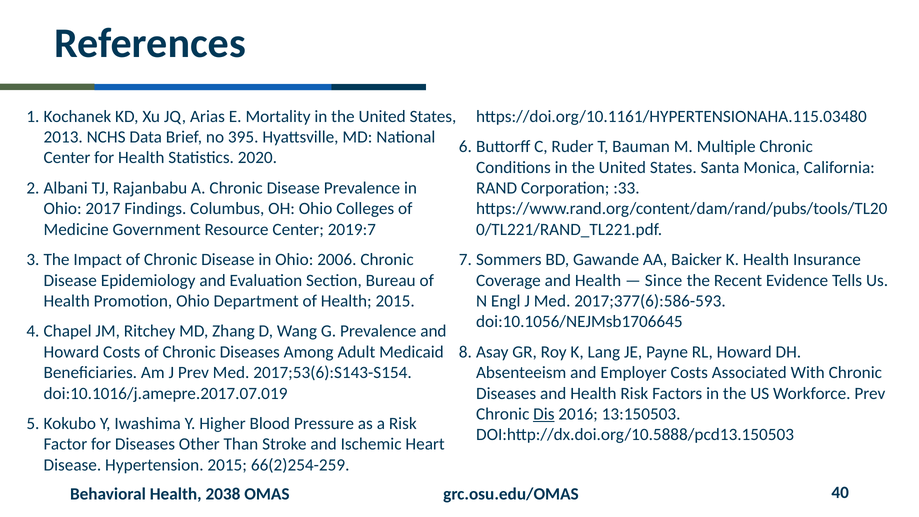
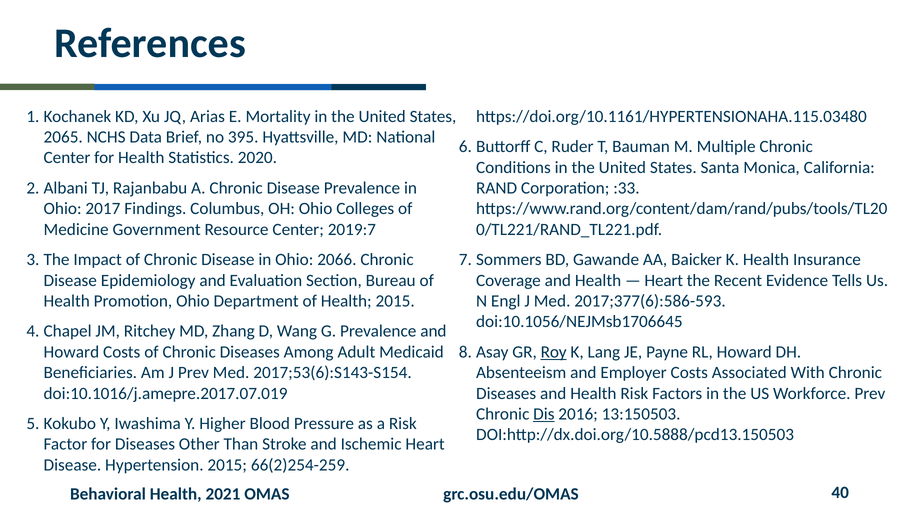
2013: 2013 -> 2065 (63, 137)
2006: 2006 -> 2066 (337, 260)
Since: Since -> Heart (664, 280)
Roy underline: none -> present (554, 352)
2038: 2038 -> 2021 (223, 494)
